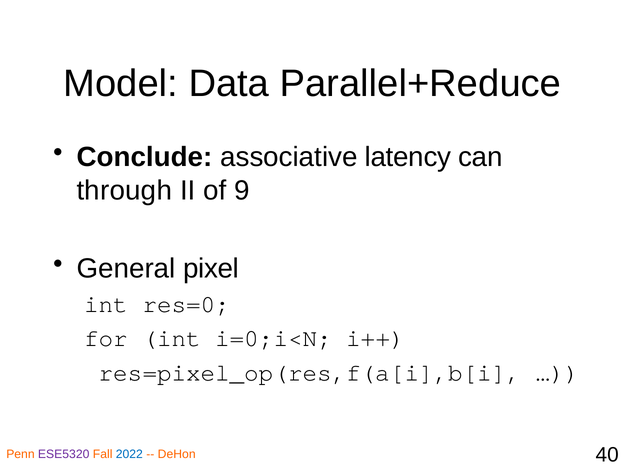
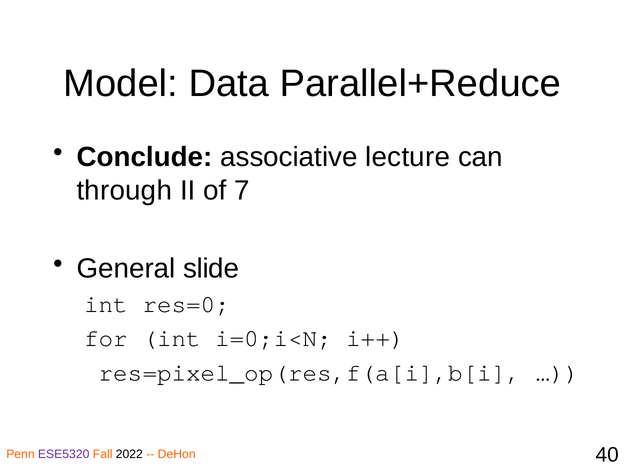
latency: latency -> lecture (408, 157)
9: 9 -> 7 (242, 190)
pixel: pixel -> slide (211, 268)
2022 colour: blue -> black (129, 454)
